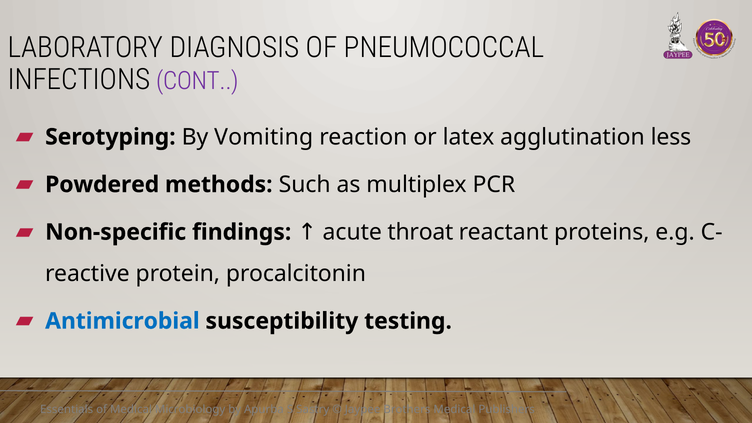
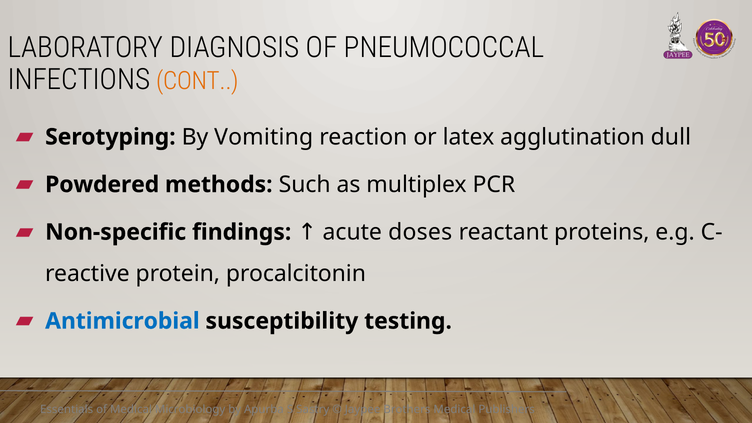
CONT colour: purple -> orange (197, 81)
less: less -> dull (671, 137)
throat: throat -> doses (420, 232)
